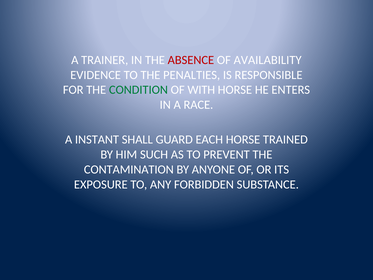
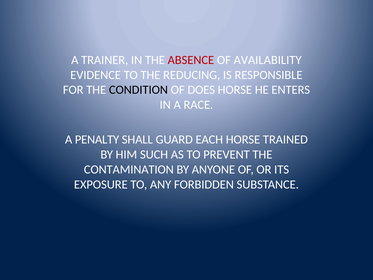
PENALTIES: PENALTIES -> REDUCING (192, 75)
CONDITION colour: green -> black (138, 90)
WITH: WITH -> DOES (201, 90)
INSTANT: INSTANT -> PENALTY (97, 140)
